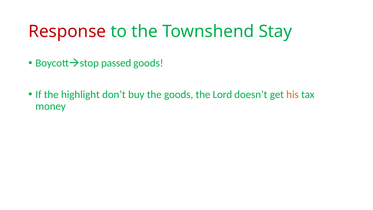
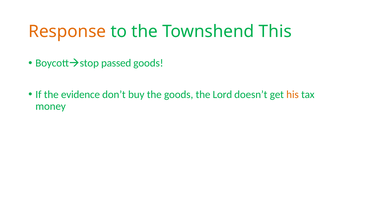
Response colour: red -> orange (67, 31)
Stay: Stay -> This (275, 31)
highlight: highlight -> evidence (80, 94)
